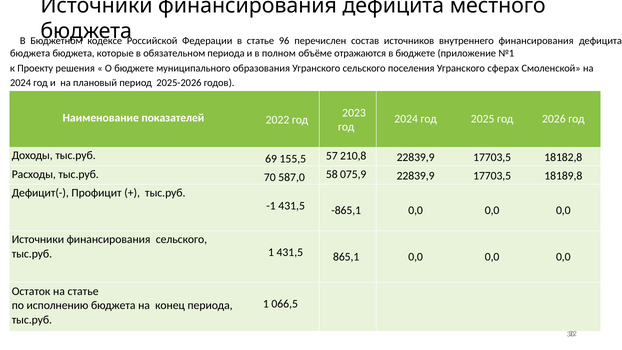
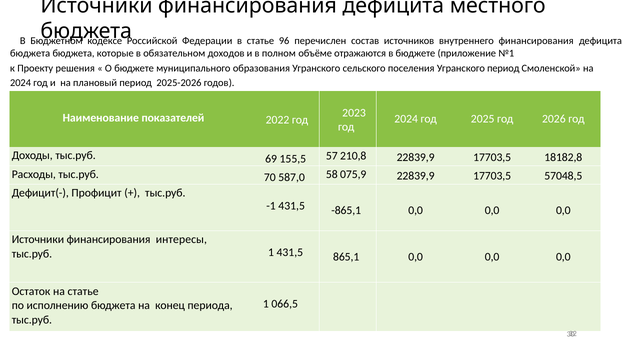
обязательном периода: периода -> доходов (226, 53)
Угранского сферах: сферах -> период (503, 68)
18189,8: 18189,8 -> 57048,5 (563, 176)
финансирования сельского: сельского -> интересы (181, 240)
